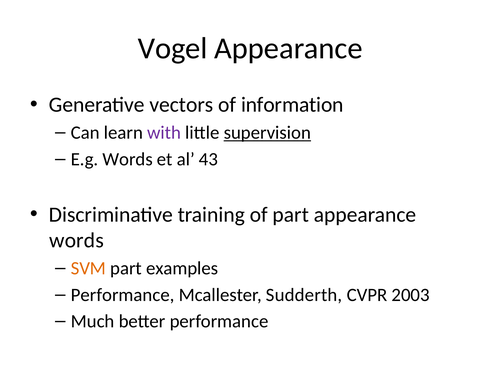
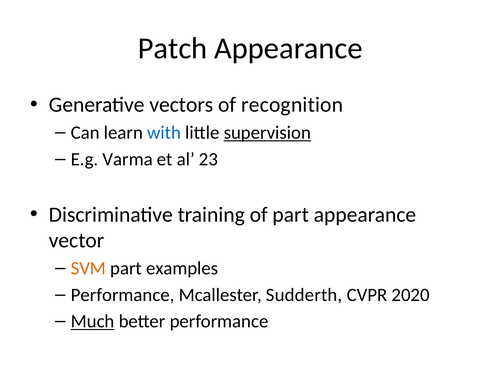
Vogel: Vogel -> Patch (173, 48)
information: information -> recognition (292, 105)
with colour: purple -> blue (164, 133)
E.g Words: Words -> Varma (128, 159)
43: 43 -> 23 (208, 159)
words: words -> vector (77, 240)
2003: 2003 -> 2020 (411, 295)
Much underline: none -> present (93, 321)
